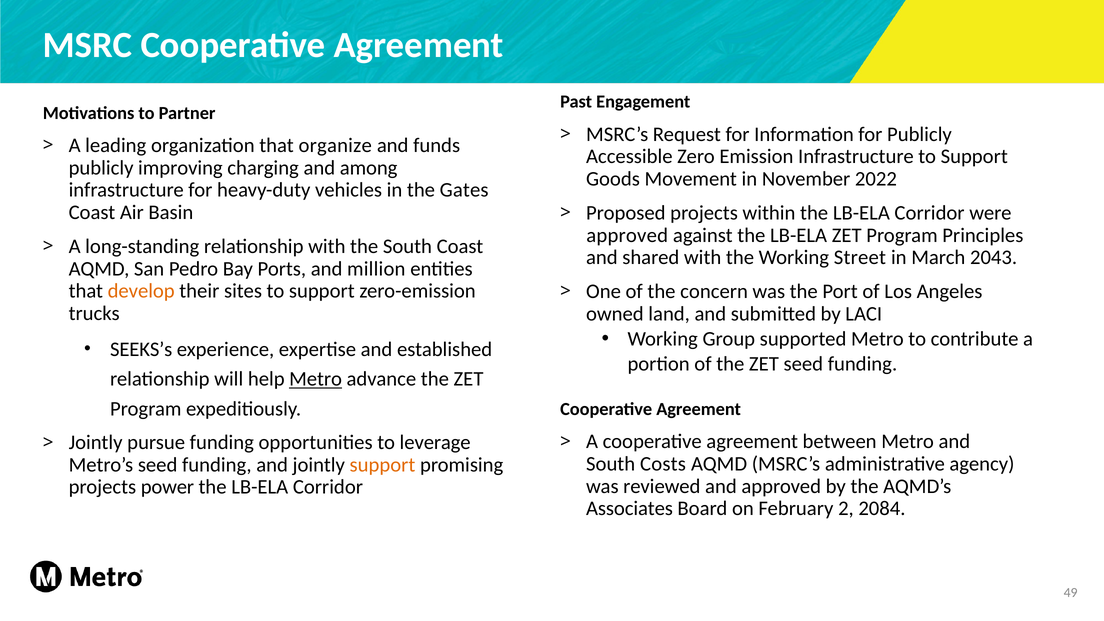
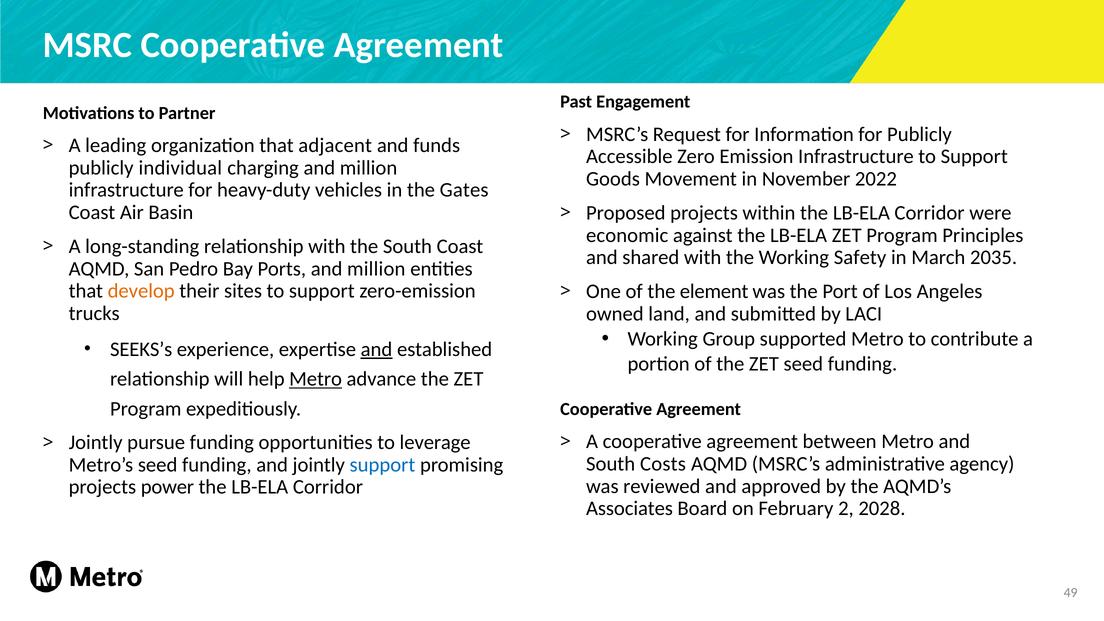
organize: organize -> adjacent (335, 145)
improving: improving -> individual (180, 168)
charging and among: among -> million (369, 168)
approved: approved -> economic (627, 235)
Street: Street -> Safety (860, 258)
2043: 2043 -> 2035 (994, 258)
concern: concern -> element (714, 291)
and underline: none -> present (377, 349)
support colour: orange -> blue (382, 465)
2084: 2084 -> 2028 (882, 509)
